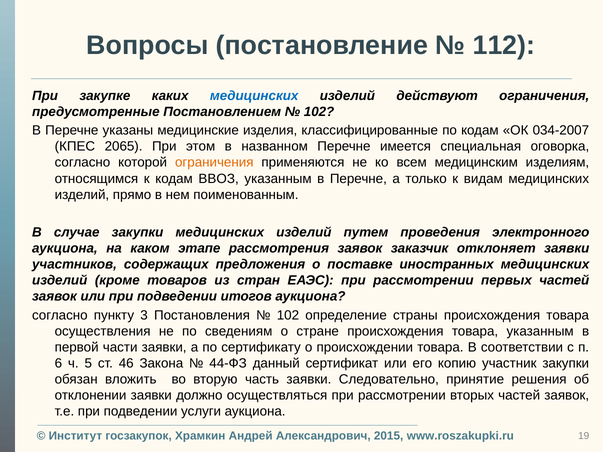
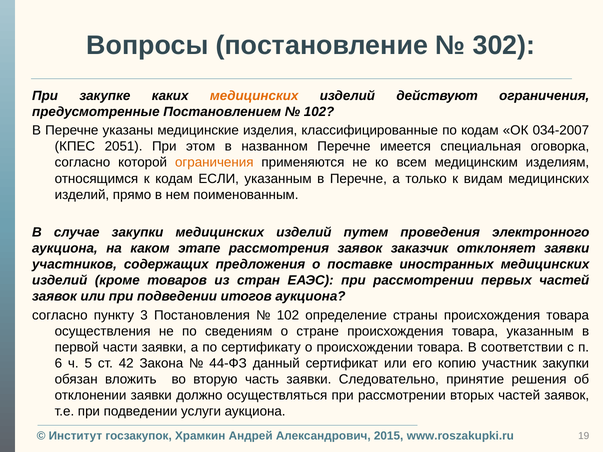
112: 112 -> 302 (504, 45)
медицинских colour: blue -> orange (254, 96)
2065: 2065 -> 2051 (124, 147)
ВВОЗ: ВВОЗ -> ЕСЛИ (219, 179)
46: 46 -> 42 (126, 364)
